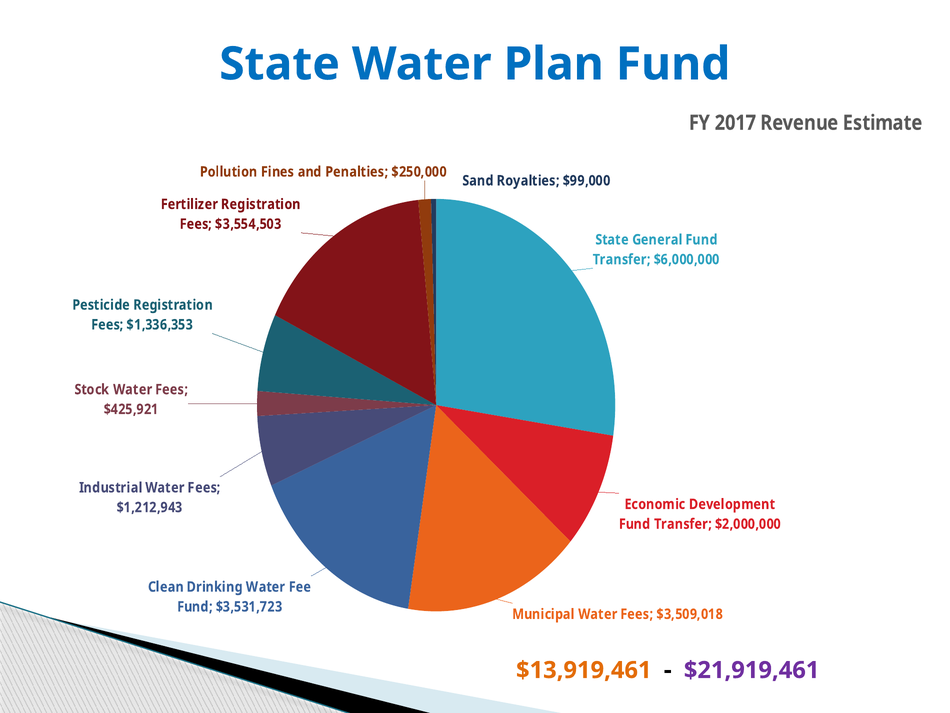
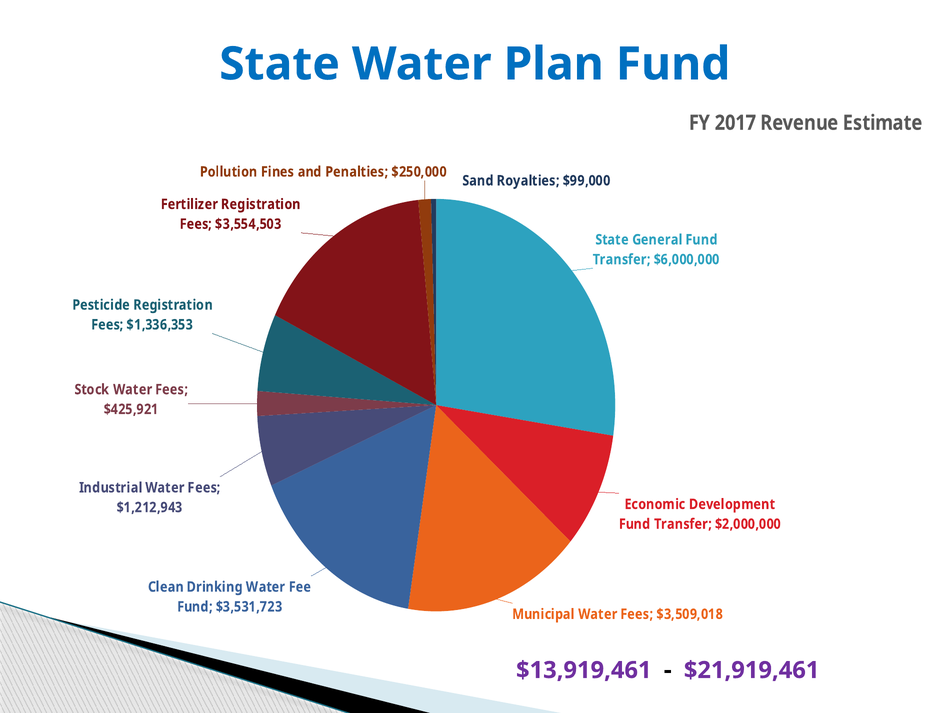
$13,919,461 colour: orange -> purple (584, 670)
